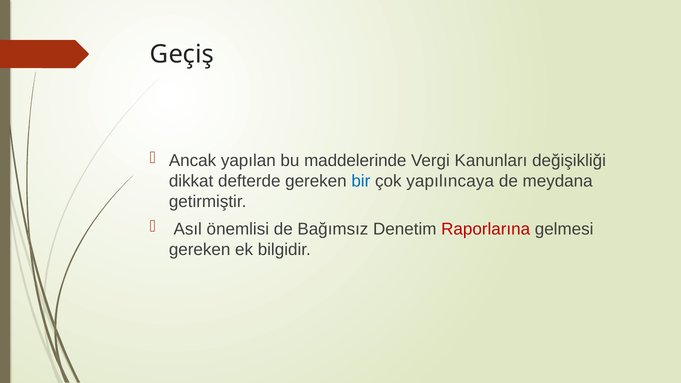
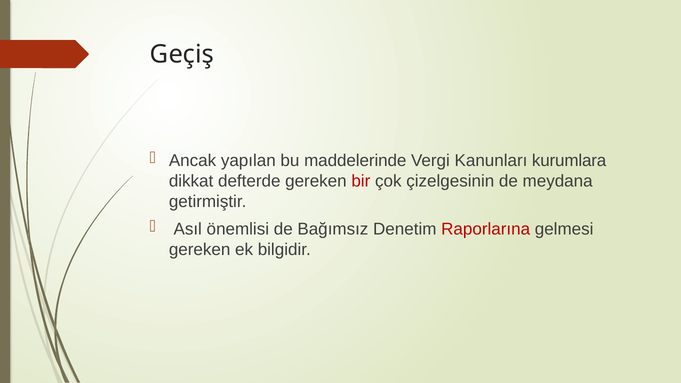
değişikliği: değişikliği -> kurumlara (569, 161)
bir colour: blue -> red (361, 181)
yapılıncaya: yapılıncaya -> çizelgesinin (450, 181)
